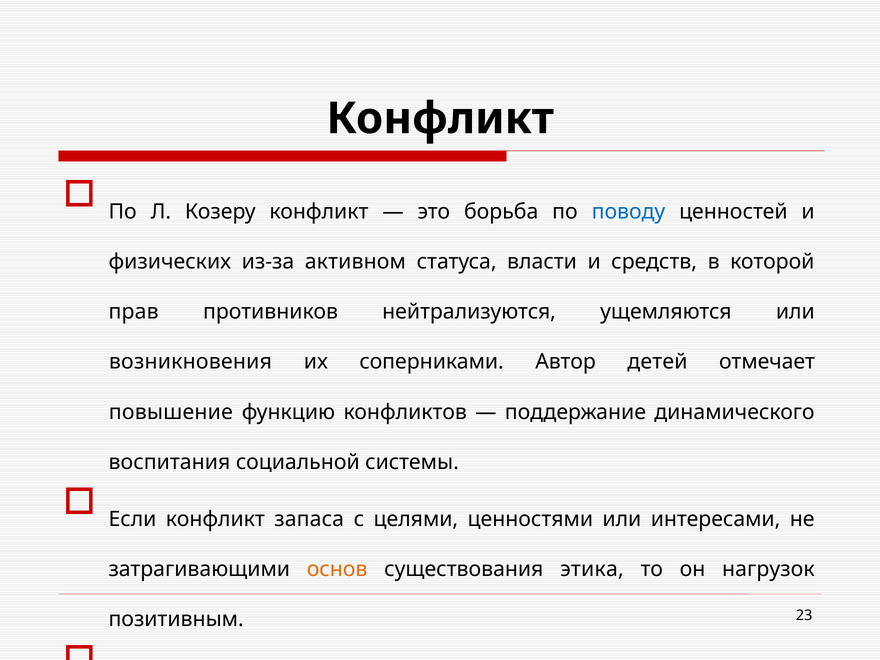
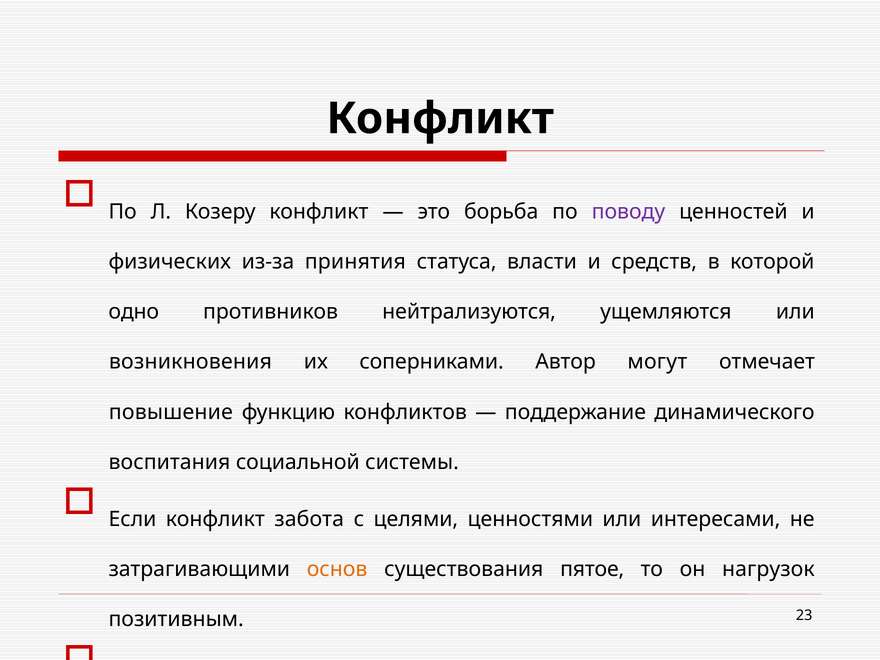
поводу colour: blue -> purple (628, 212)
активном: активном -> принятия (355, 262)
прав: прав -> одно (134, 312)
детей: детей -> могут (657, 362)
запаса: запаса -> забота (309, 519)
этика: этика -> пятое (592, 569)
